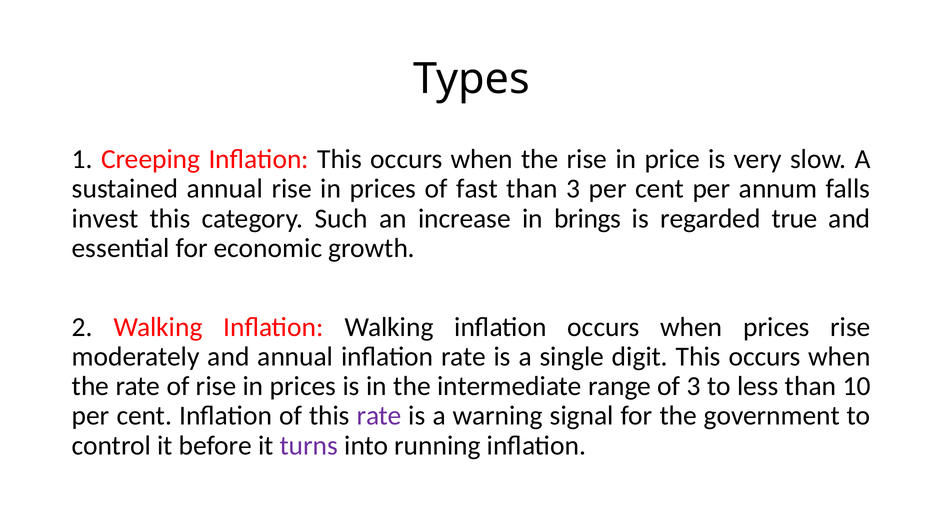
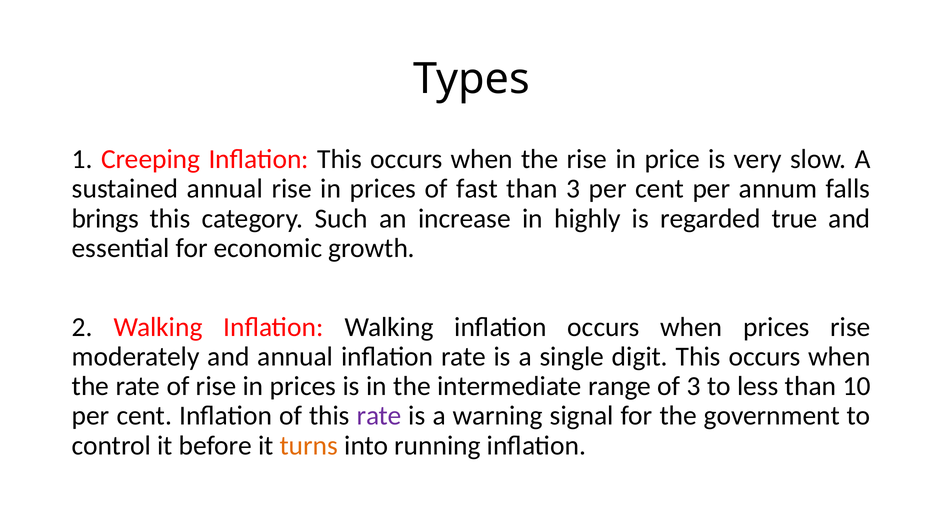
invest: invest -> brings (105, 219)
brings: brings -> highly (587, 219)
turns colour: purple -> orange (309, 446)
